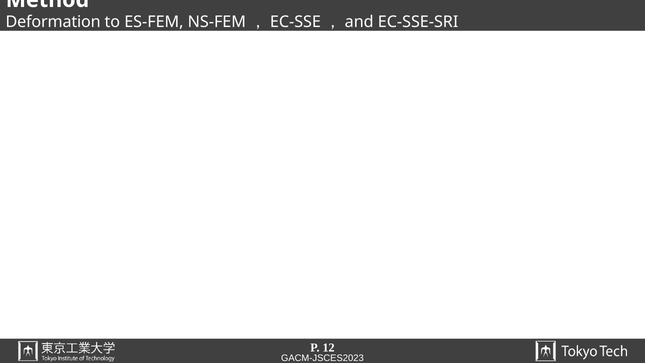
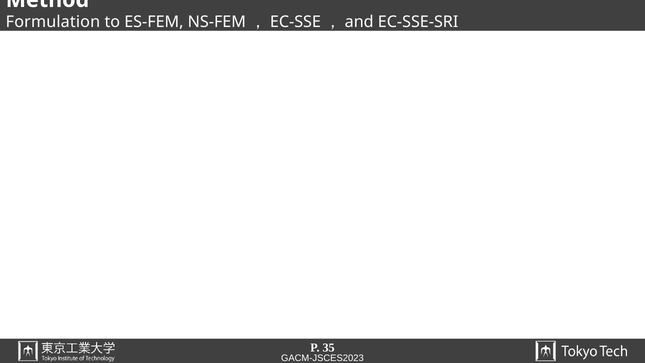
Deformation: Deformation -> Formulation (53, 22)
12: 12 -> 35 (329, 347)
